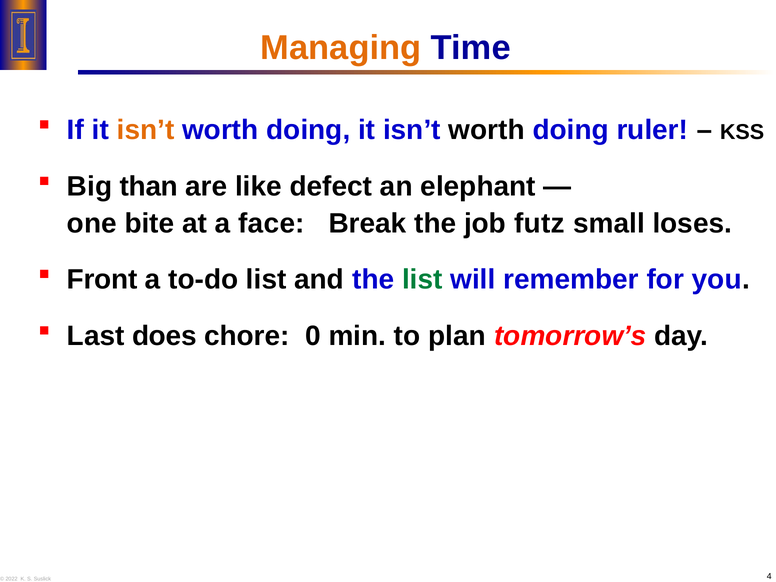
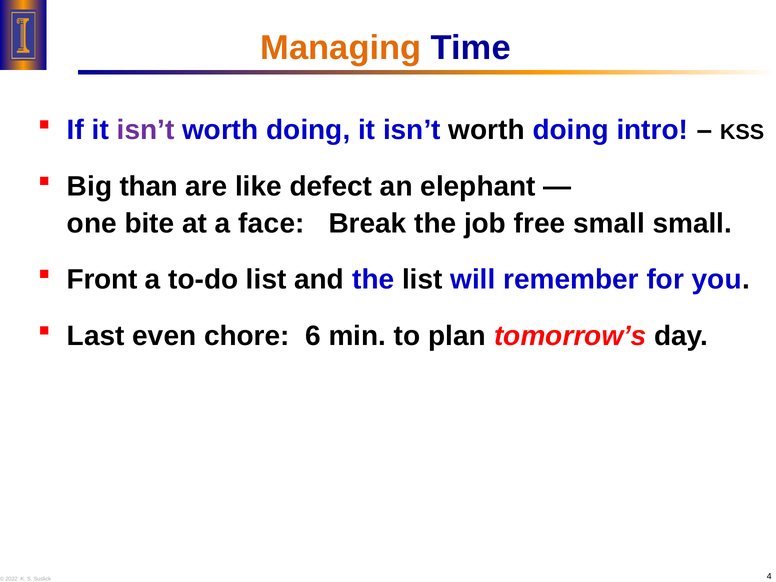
isn’t colour: orange -> purple (146, 130)
ruler: ruler -> intro (652, 130)
futz: futz -> free (540, 223)
small loses: loses -> small (692, 223)
list colour: green -> black (422, 280)
does: does -> even (164, 336)
0: 0 -> 6 (313, 336)
